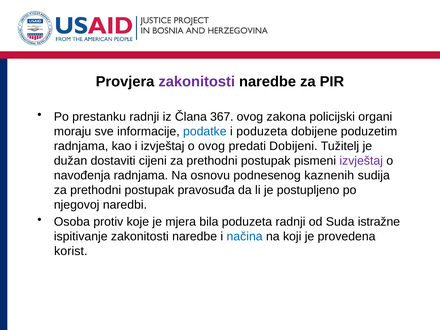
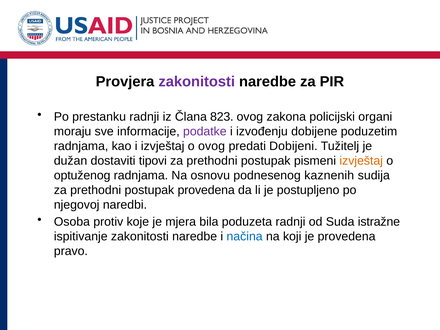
367: 367 -> 823 (222, 117)
podatke colour: blue -> purple (205, 131)
i poduzeta: poduzeta -> izvođenju (262, 131)
cijeni: cijeni -> tipovi (153, 161)
izvještaj colour: purple -> orange (361, 161)
navođenja: navođenja -> optuženog (82, 175)
postupak pravosuđa: pravosuđa -> provedena (206, 190)
korist: korist -> pravo (71, 251)
